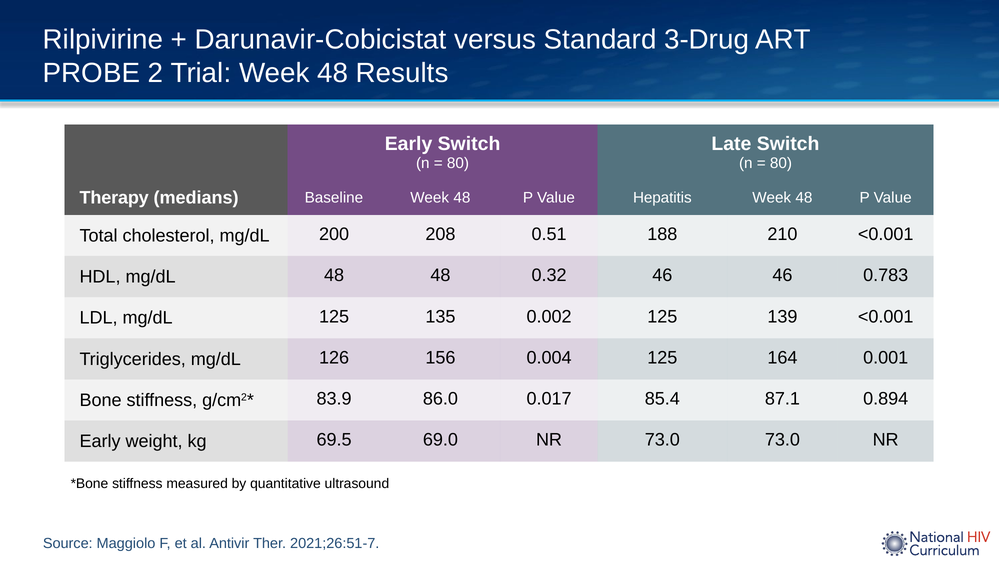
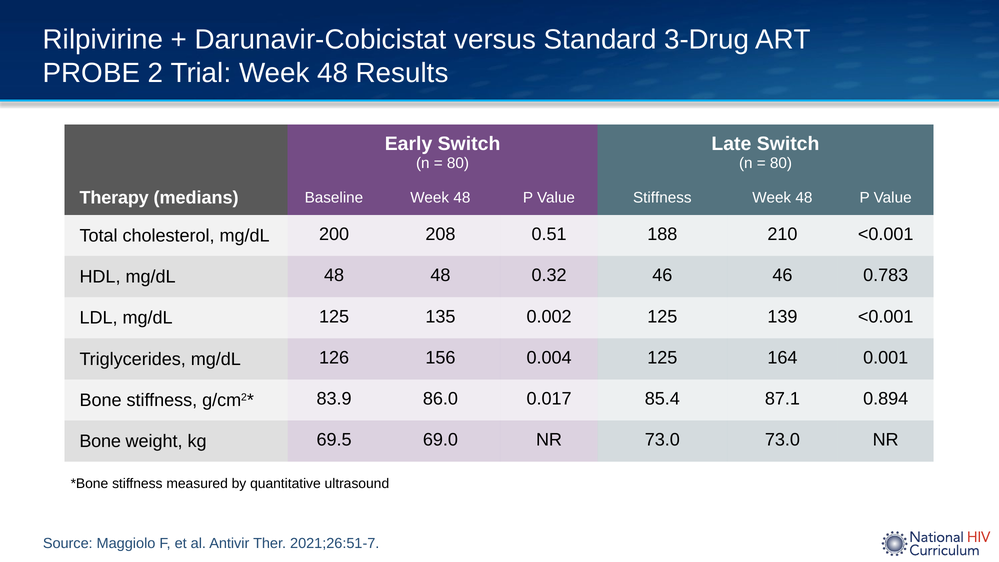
Value Hepatitis: Hepatitis -> Stiffness (662, 198)
Early: Early -> Bone (100, 441)
